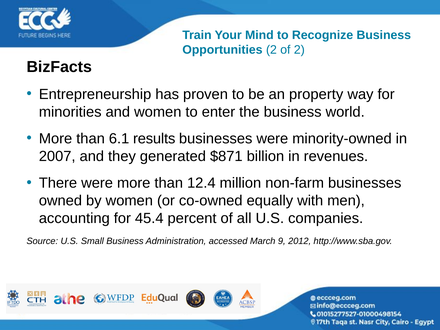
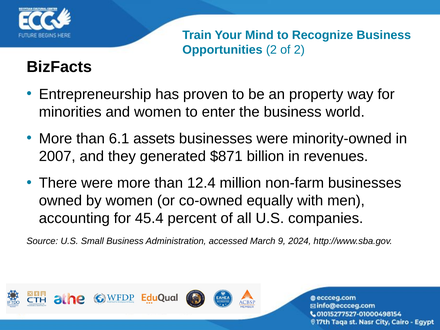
results: results -> assets (154, 139)
2012: 2012 -> 2024 (300, 241)
